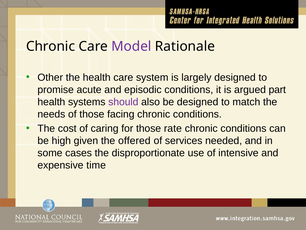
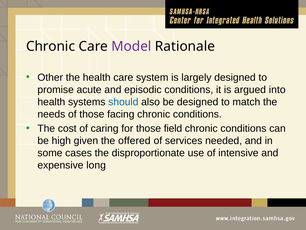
part: part -> into (277, 89)
should colour: purple -> blue (123, 102)
rate: rate -> field (173, 128)
time: time -> long (96, 165)
